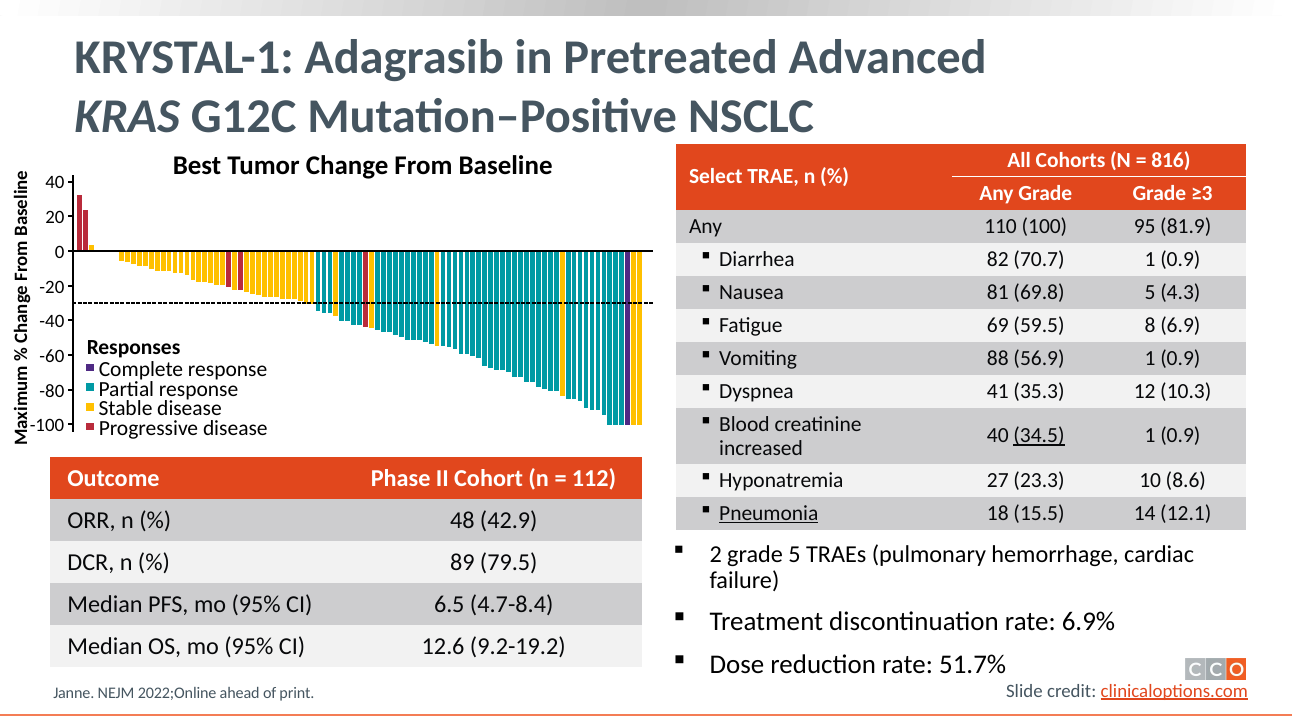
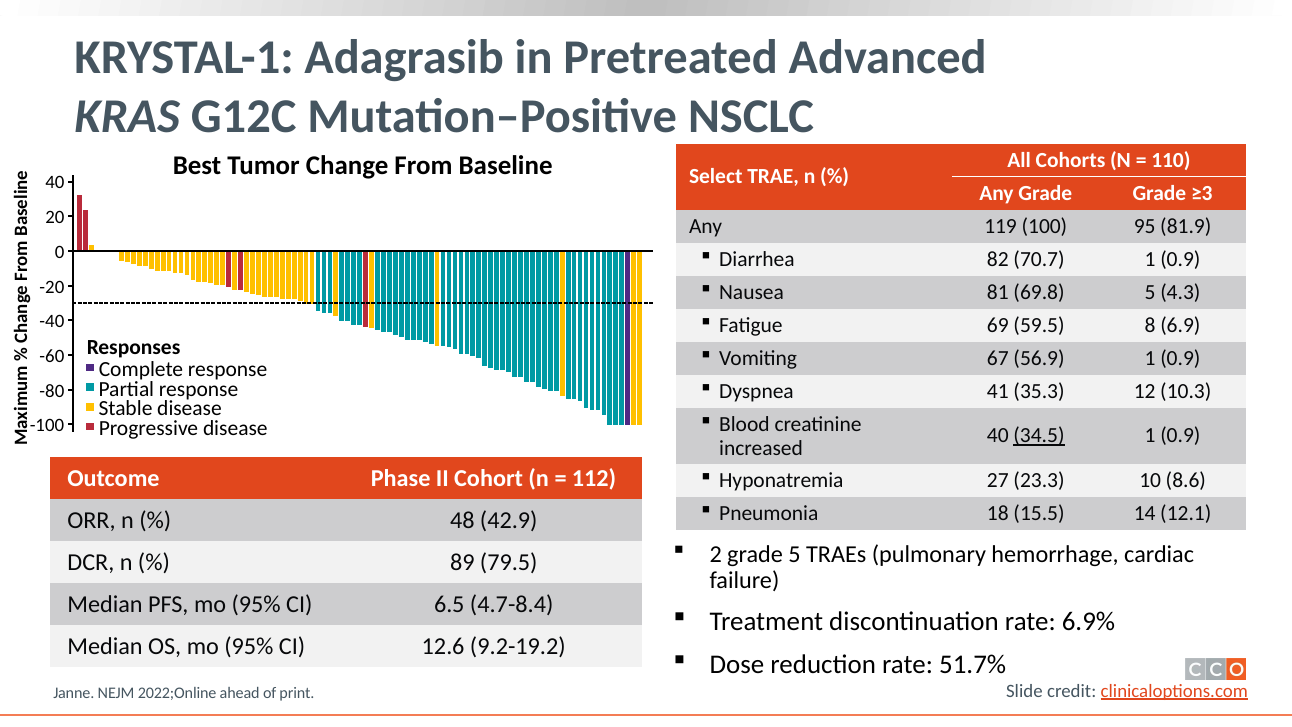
816: 816 -> 110 (1171, 160)
110: 110 -> 119 (1001, 226)
88: 88 -> 67 (998, 358)
Pneumonia underline: present -> none (769, 513)
